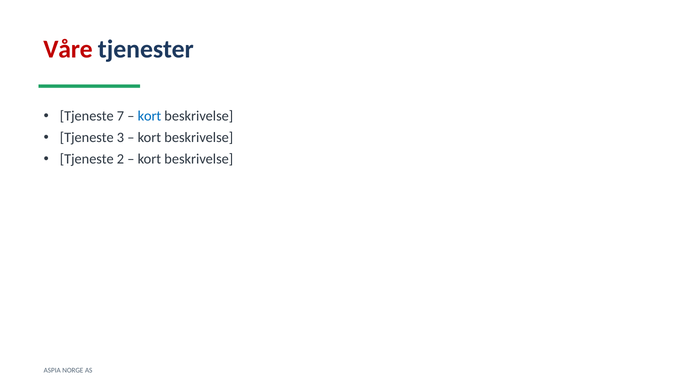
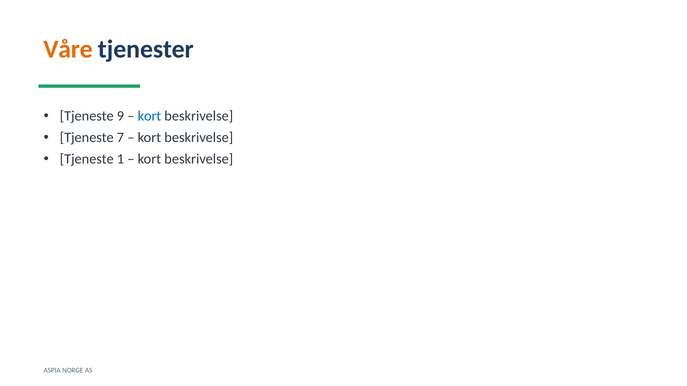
Våre colour: red -> orange (68, 49)
7: 7 -> 9 (120, 116)
3: 3 -> 7 (120, 138)
2: 2 -> 1 (120, 159)
